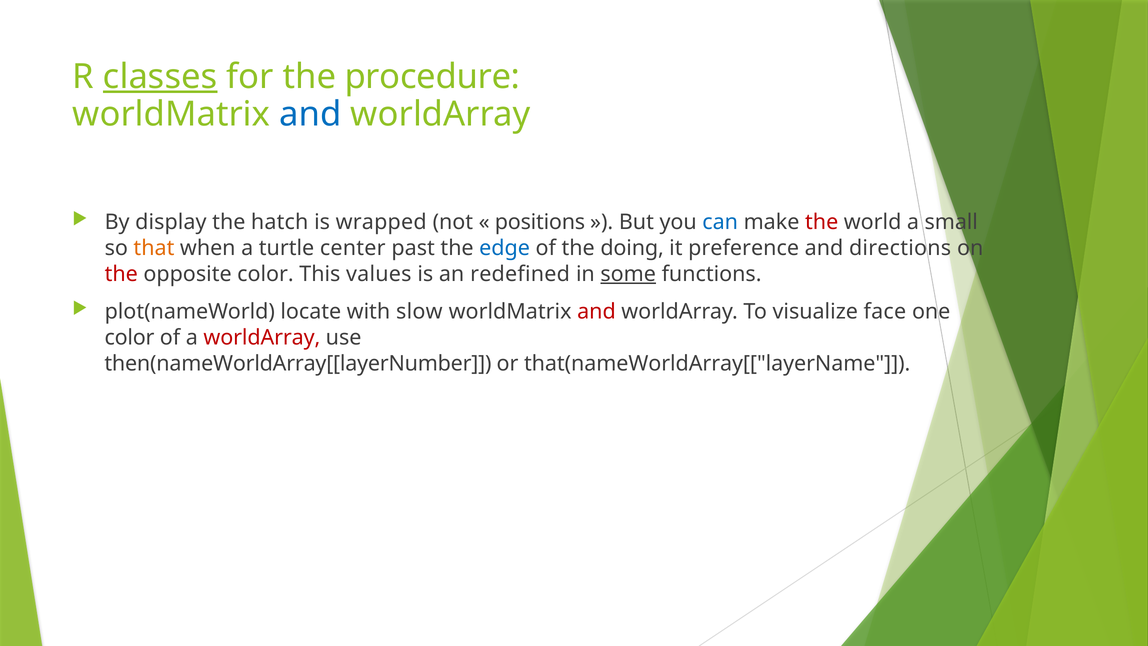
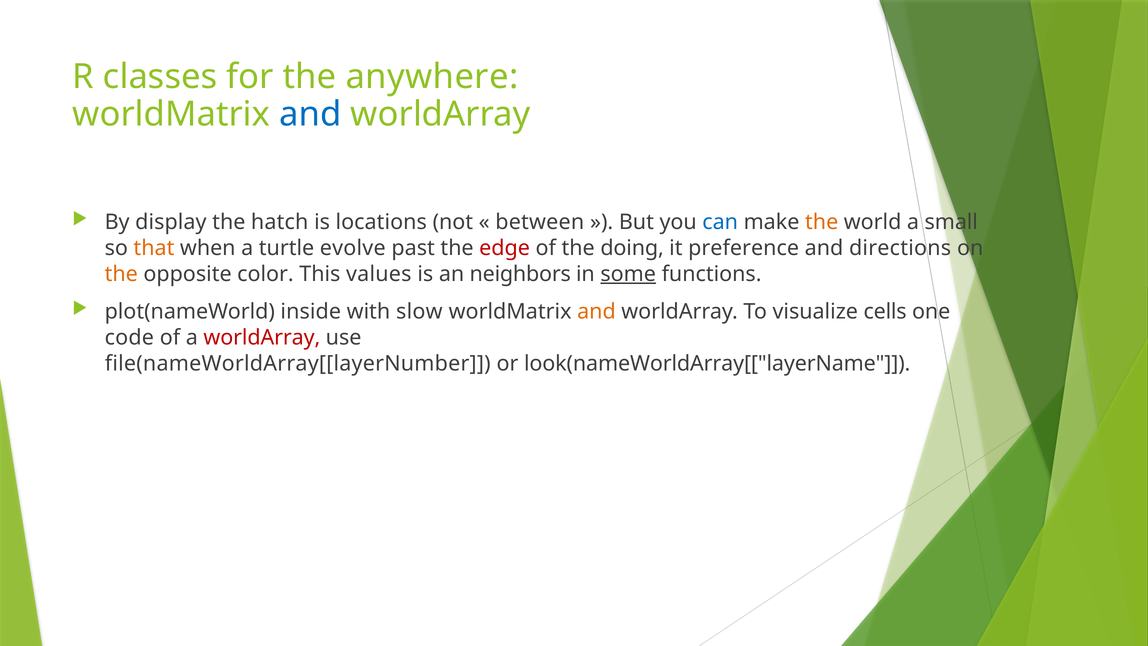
classes underline: present -> none (160, 77)
procedure: procedure -> anywhere (432, 77)
wrapped: wrapped -> locations (381, 222)
positions: positions -> between (540, 222)
the colour: red -> orange (822, 222)
center: center -> evolve (353, 248)
edge colour: blue -> red (505, 248)
the colour: red -> orange (121, 274)
redefined: redefined -> neighbors (520, 274)
locate: locate -> inside (311, 312)
and colour: red -> orange (596, 312)
face: face -> cells (885, 312)
color: color -> code (129, 337)
then(nameWorldArray[[layerNumber: then(nameWorldArray[[layerNumber -> file(nameWorldArray[[layerNumber (298, 363)
that(nameWorldArray[["layerName: that(nameWorldArray[["layerName -> look(nameWorldArray[["layerName (717, 363)
